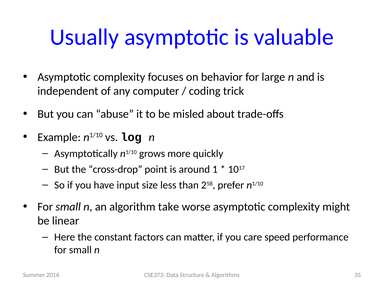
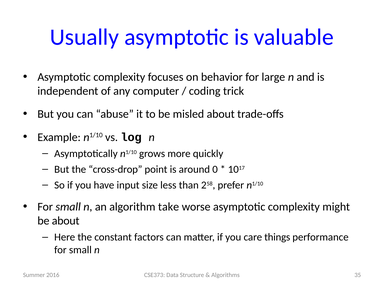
1: 1 -> 0 (215, 169)
be linear: linear -> about (66, 221)
speed: speed -> things (277, 237)
